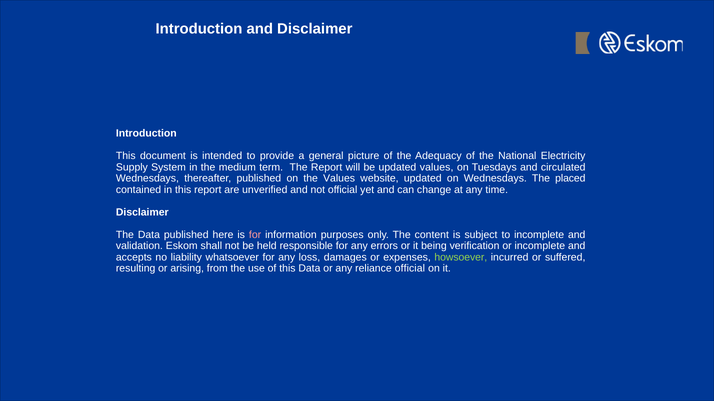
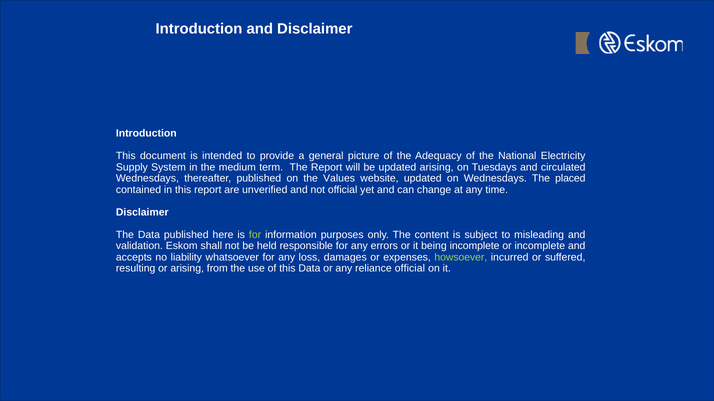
updated values: values -> arising (437, 168)
for colour: pink -> light green (255, 235)
to incomplete: incomplete -> misleading (539, 235)
being verification: verification -> incomplete (475, 246)
